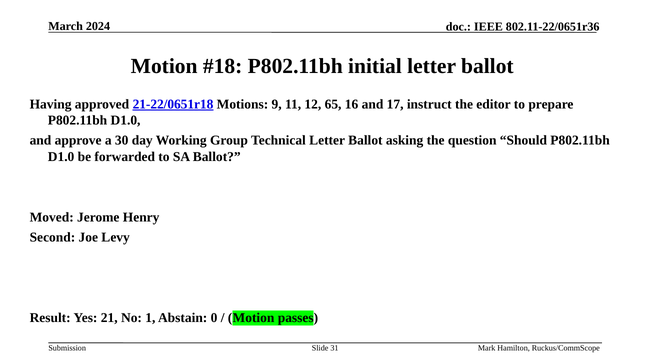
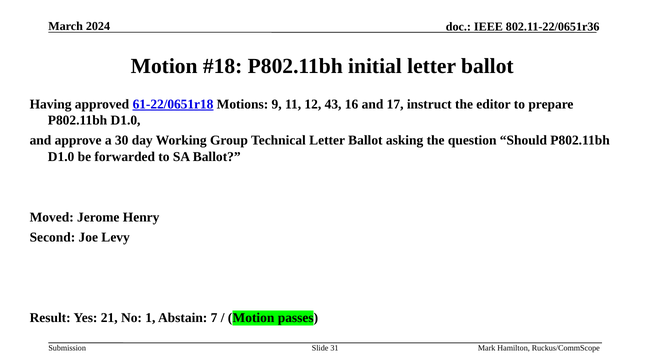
21-22/0651r18: 21-22/0651r18 -> 61-22/0651r18 (173, 104)
65: 65 -> 43 (333, 104)
0: 0 -> 7 (214, 318)
